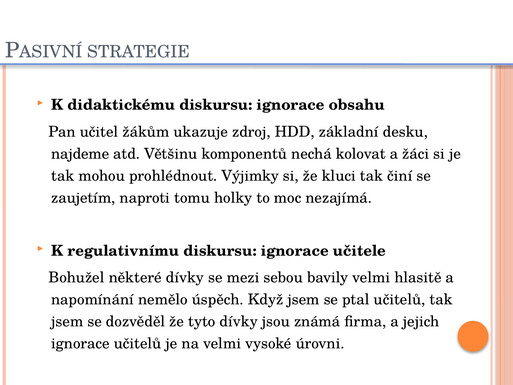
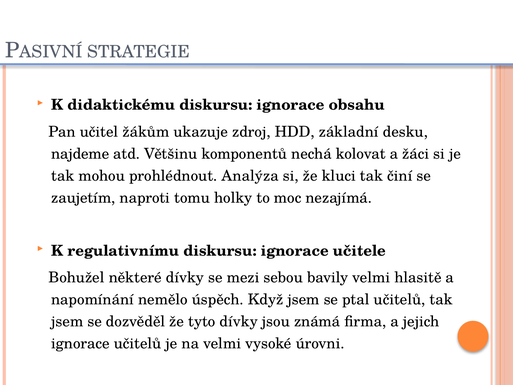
Výjimky: Výjimky -> Analýza (250, 176)
